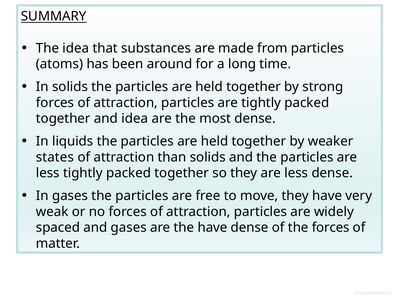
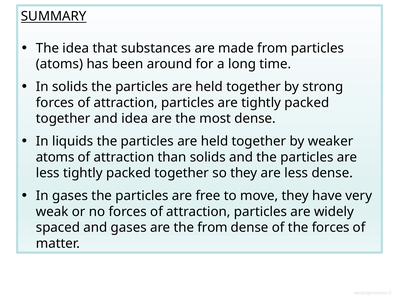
states: states -> atoms (55, 157)
the have: have -> from (213, 228)
